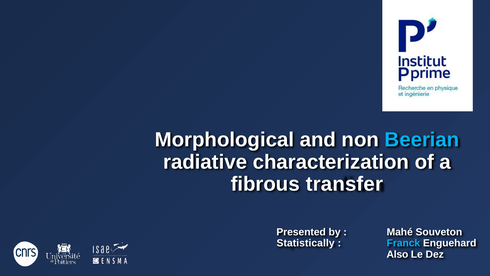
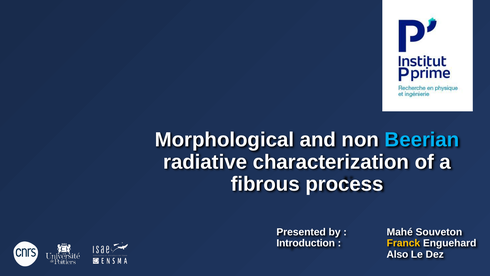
transfer: transfer -> process (345, 184)
Statistically: Statistically -> Introduction (306, 243)
Franck colour: light blue -> yellow (403, 243)
